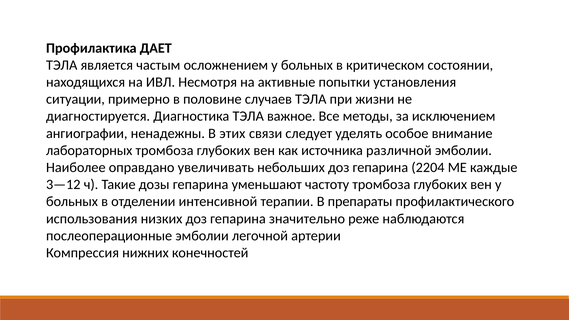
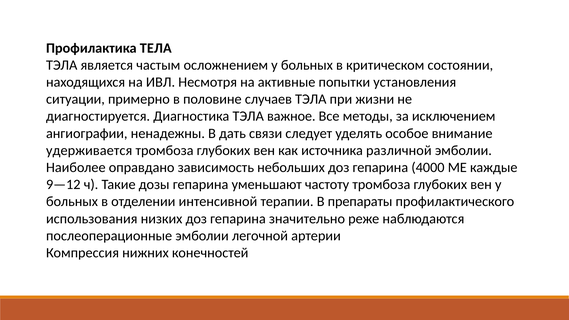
ДАЕТ: ДАЕТ -> ТЕЛА (156, 48)
этих: этих -> дать (232, 133)
лабораторных: лабораторных -> удерживается (89, 150)
увеличивать: увеличивать -> зависимость (216, 168)
2204: 2204 -> 4000 (428, 168)
3—12: 3—12 -> 9—12 (63, 185)
